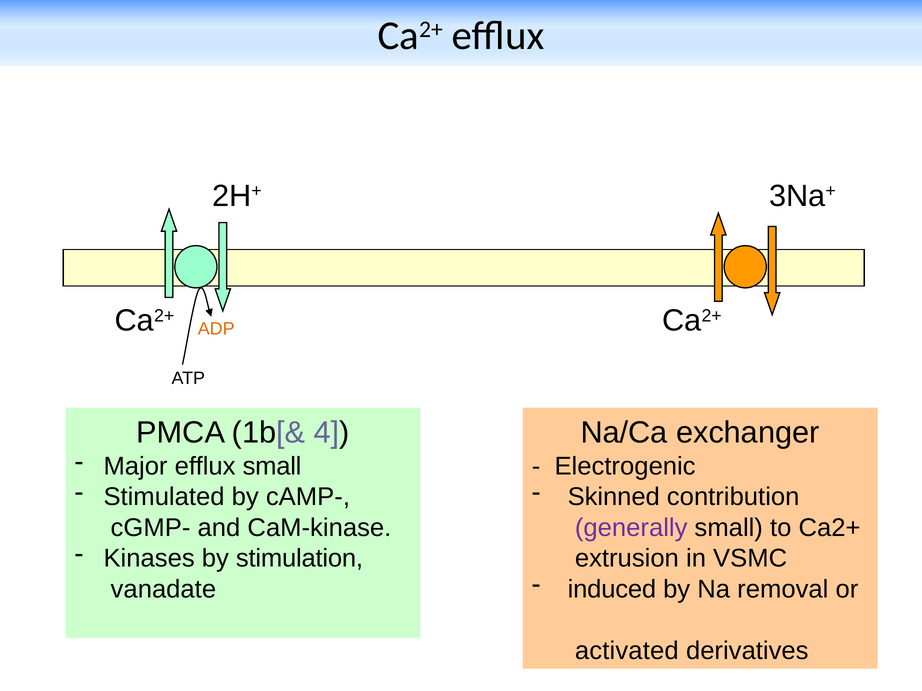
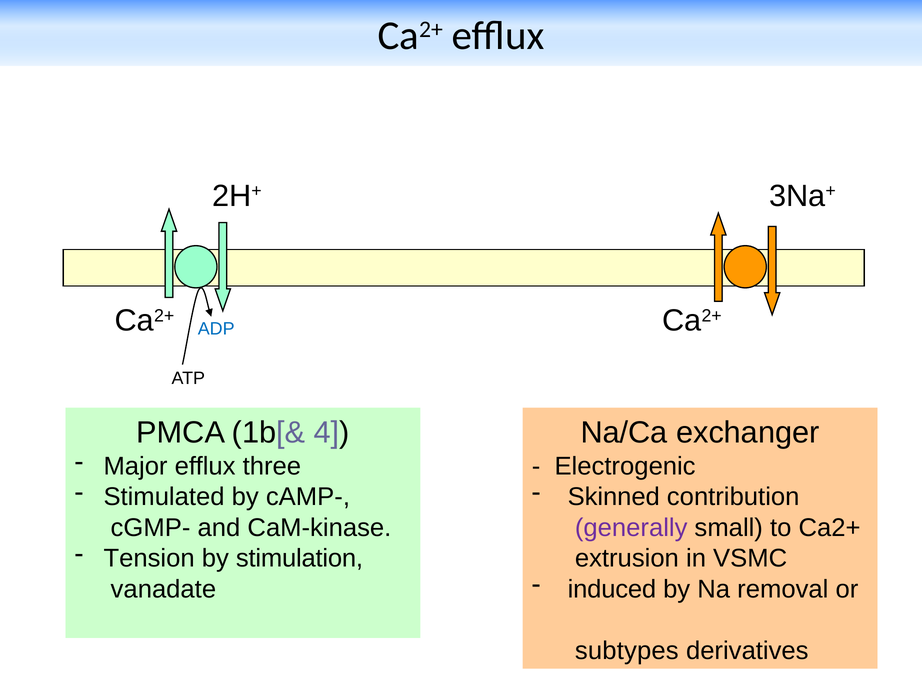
ADP colour: orange -> blue (216, 329)
efflux small: small -> three (272, 467)
Kinases: Kinases -> Tension (149, 559)
activated: activated -> subtypes (627, 651)
